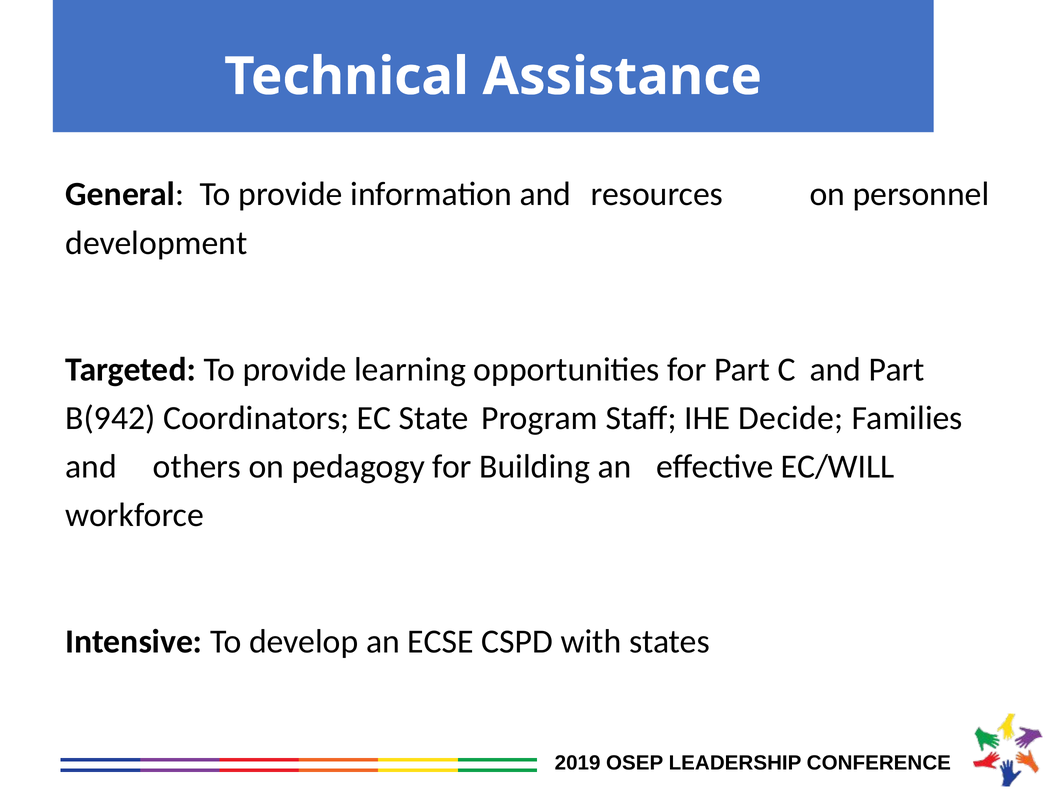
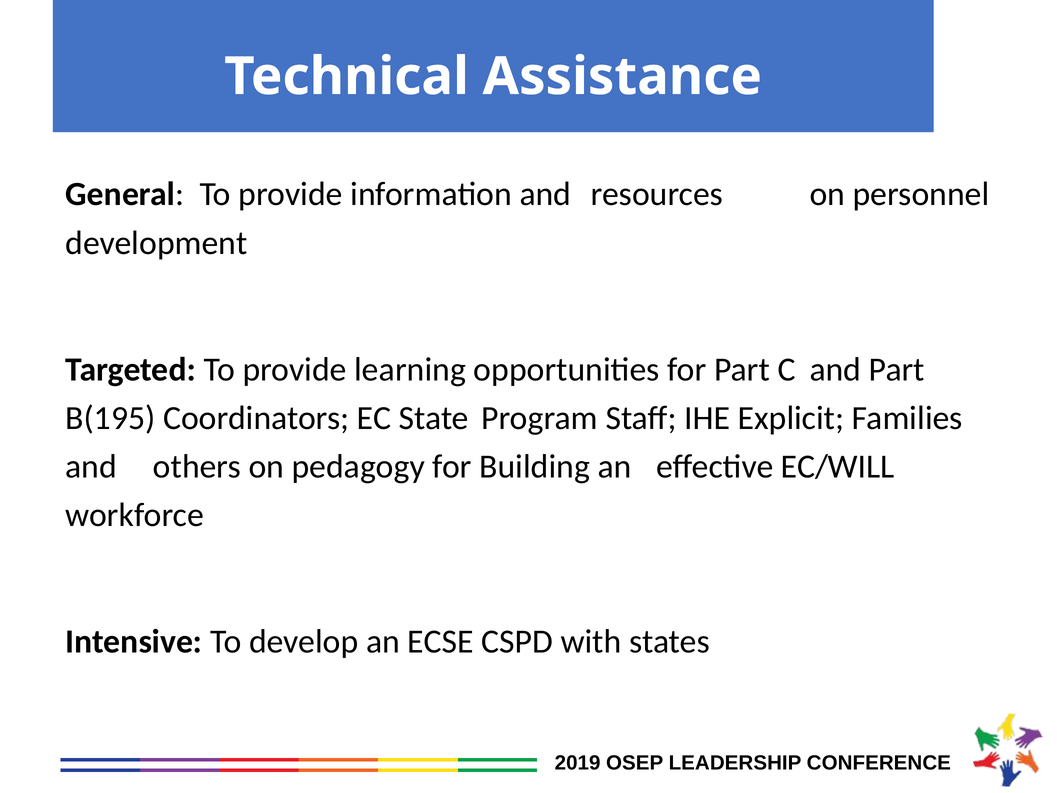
B(942: B(942 -> B(195 (110, 418)
Decide: Decide -> Explicit (791, 418)
